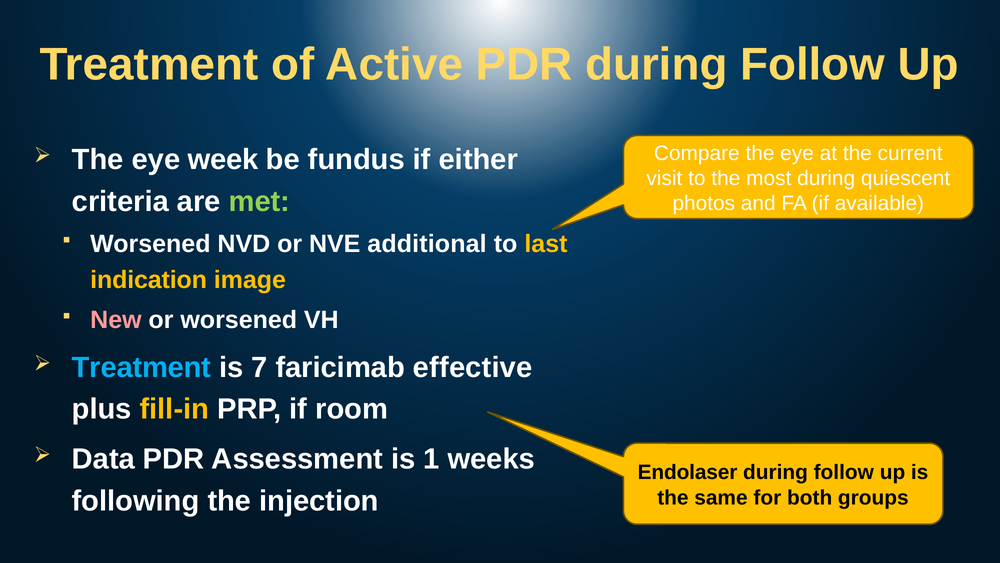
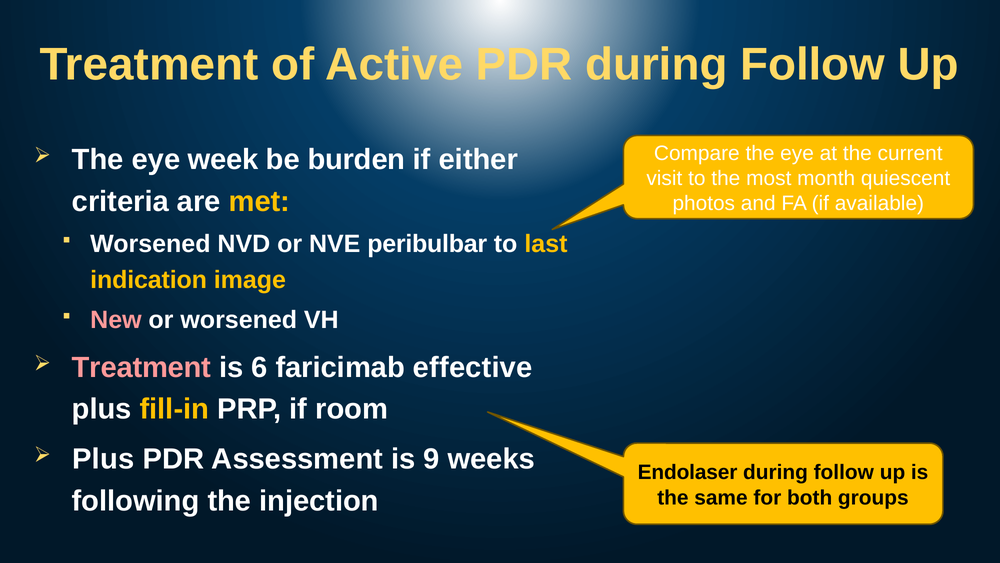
fundus: fundus -> burden (357, 160)
most during: during -> month (826, 178)
met colour: light green -> yellow (259, 202)
additional: additional -> peribulbar (427, 244)
Treatment colour: light blue -> pink (142, 367)
7: 7 -> 6 (259, 367)
Data: Data -> Plus (103, 459)
1: 1 -> 9 (432, 459)
